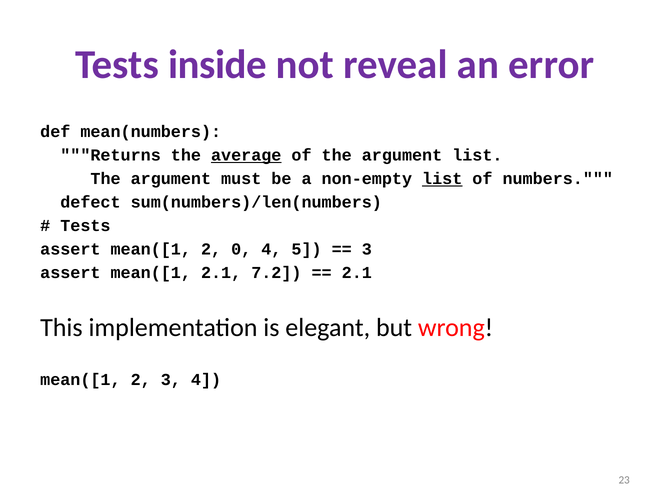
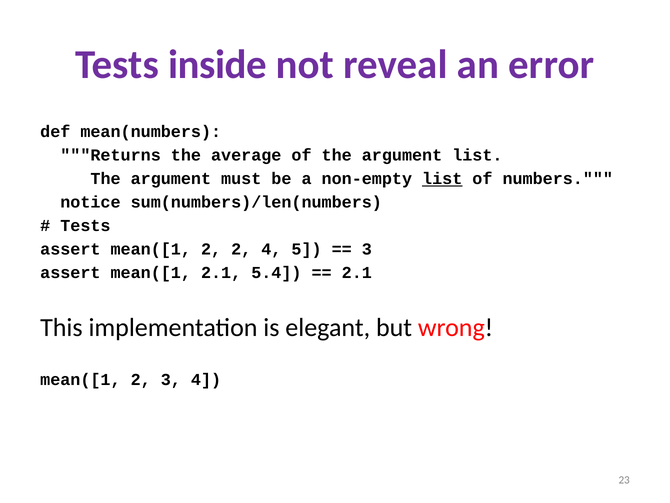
average underline: present -> none (246, 155)
defect: defect -> notice (90, 202)
2 0: 0 -> 2 (241, 249)
7.2: 7.2 -> 5.4 (276, 273)
